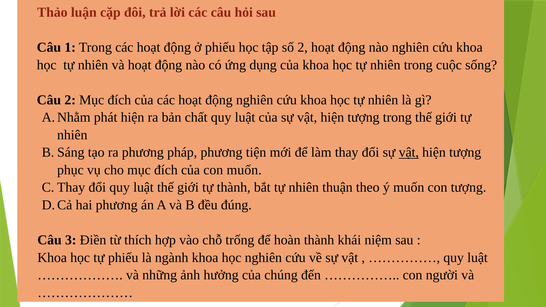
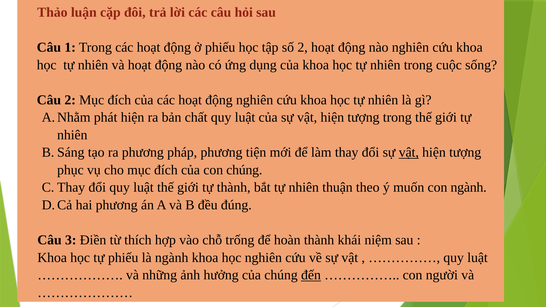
con muốn: muốn -> chúng (244, 170)
con tượng: tượng -> ngành (469, 188)
đến underline: none -> present (311, 275)
